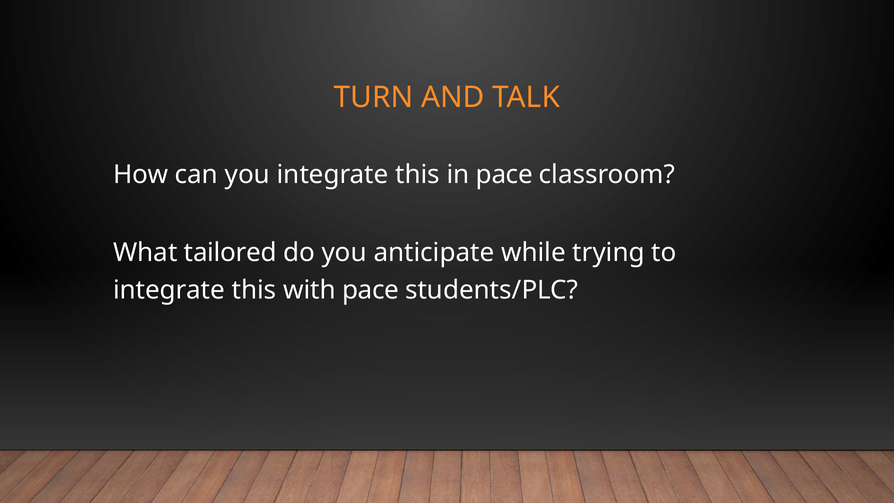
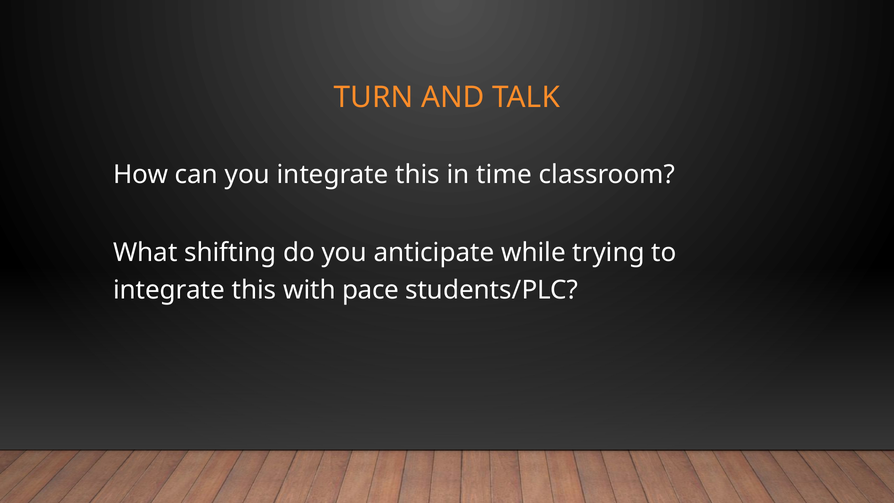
in pace: pace -> time (504, 175)
tailored: tailored -> shifting (230, 253)
